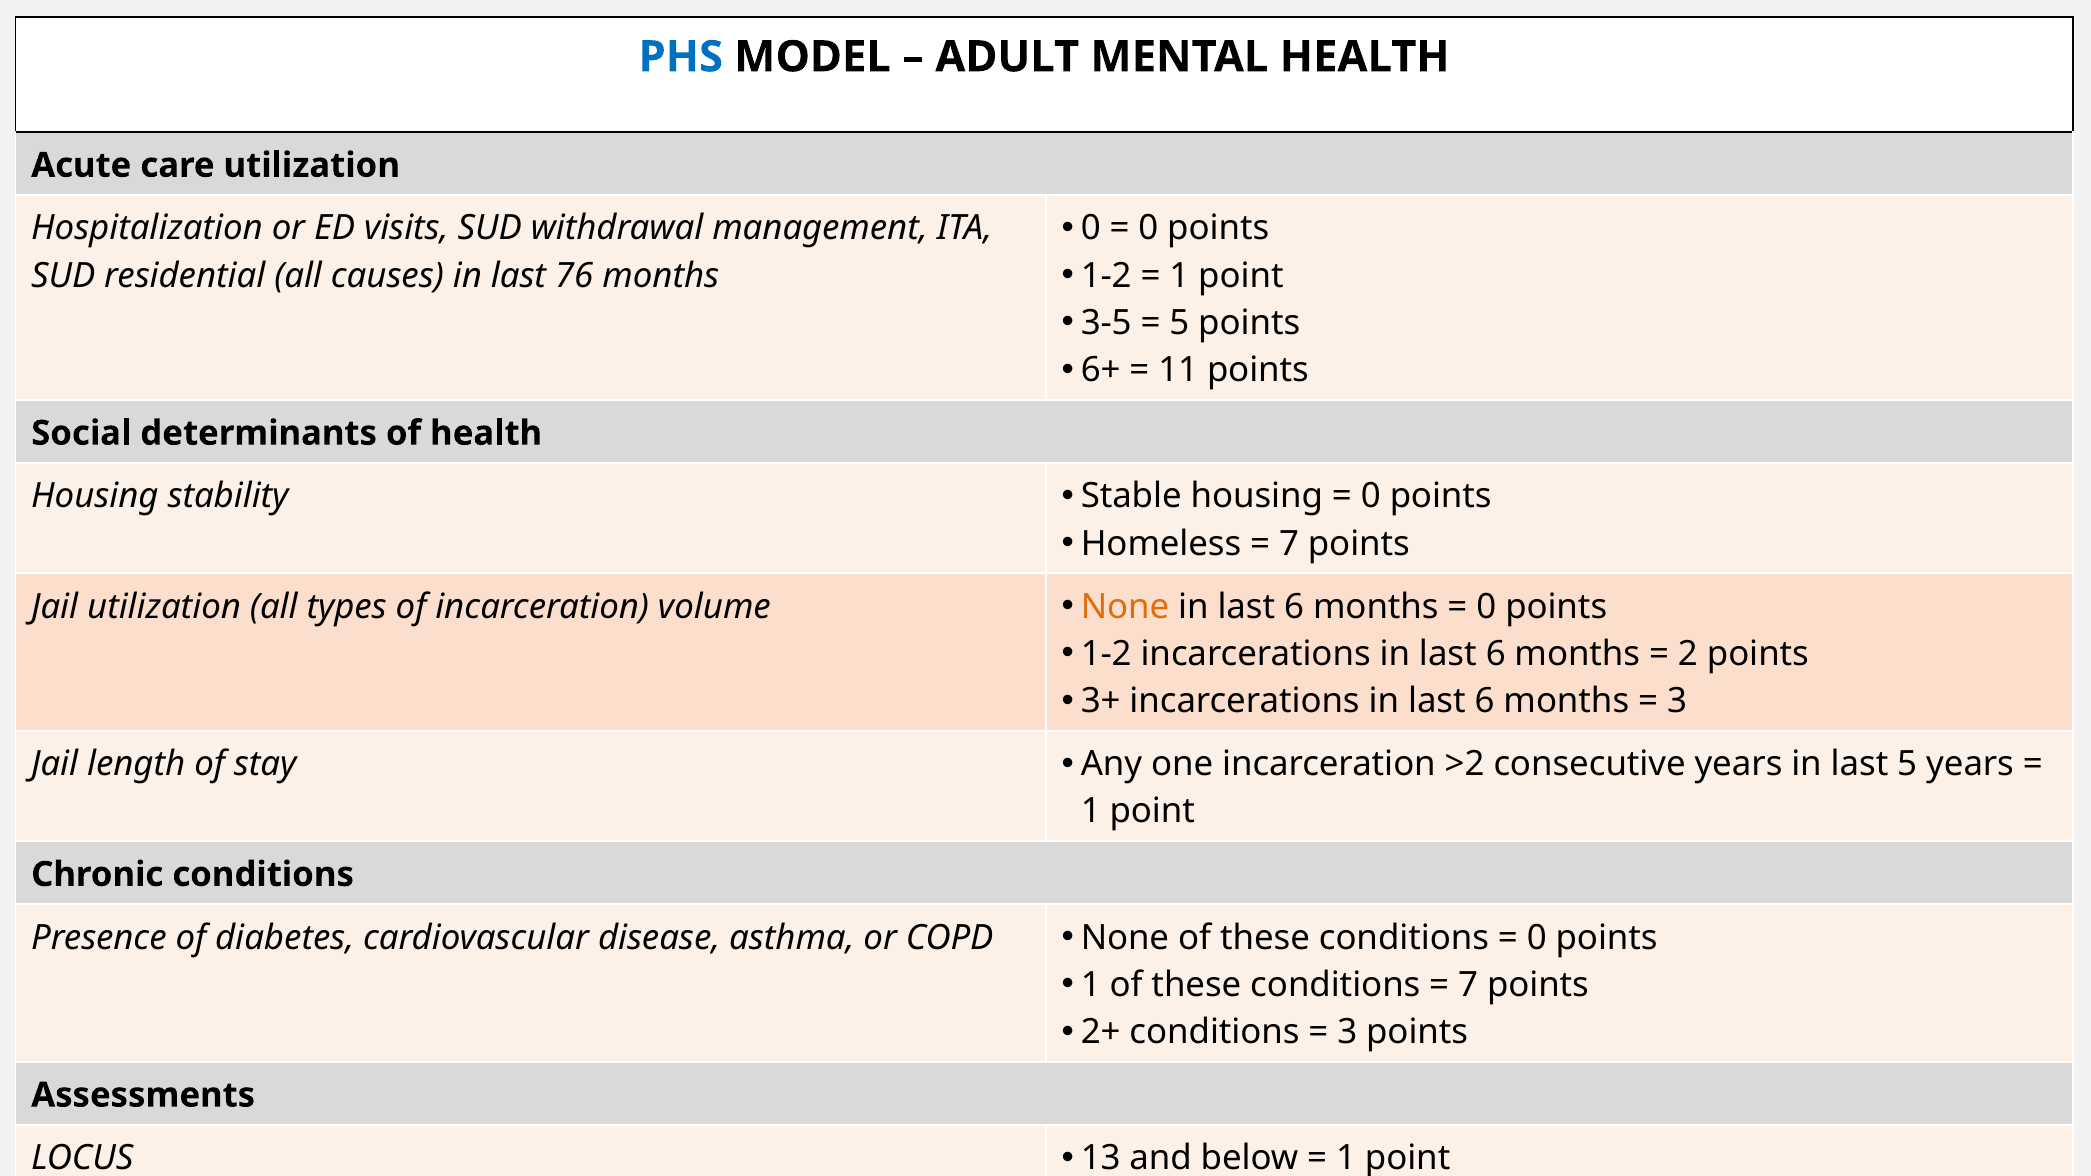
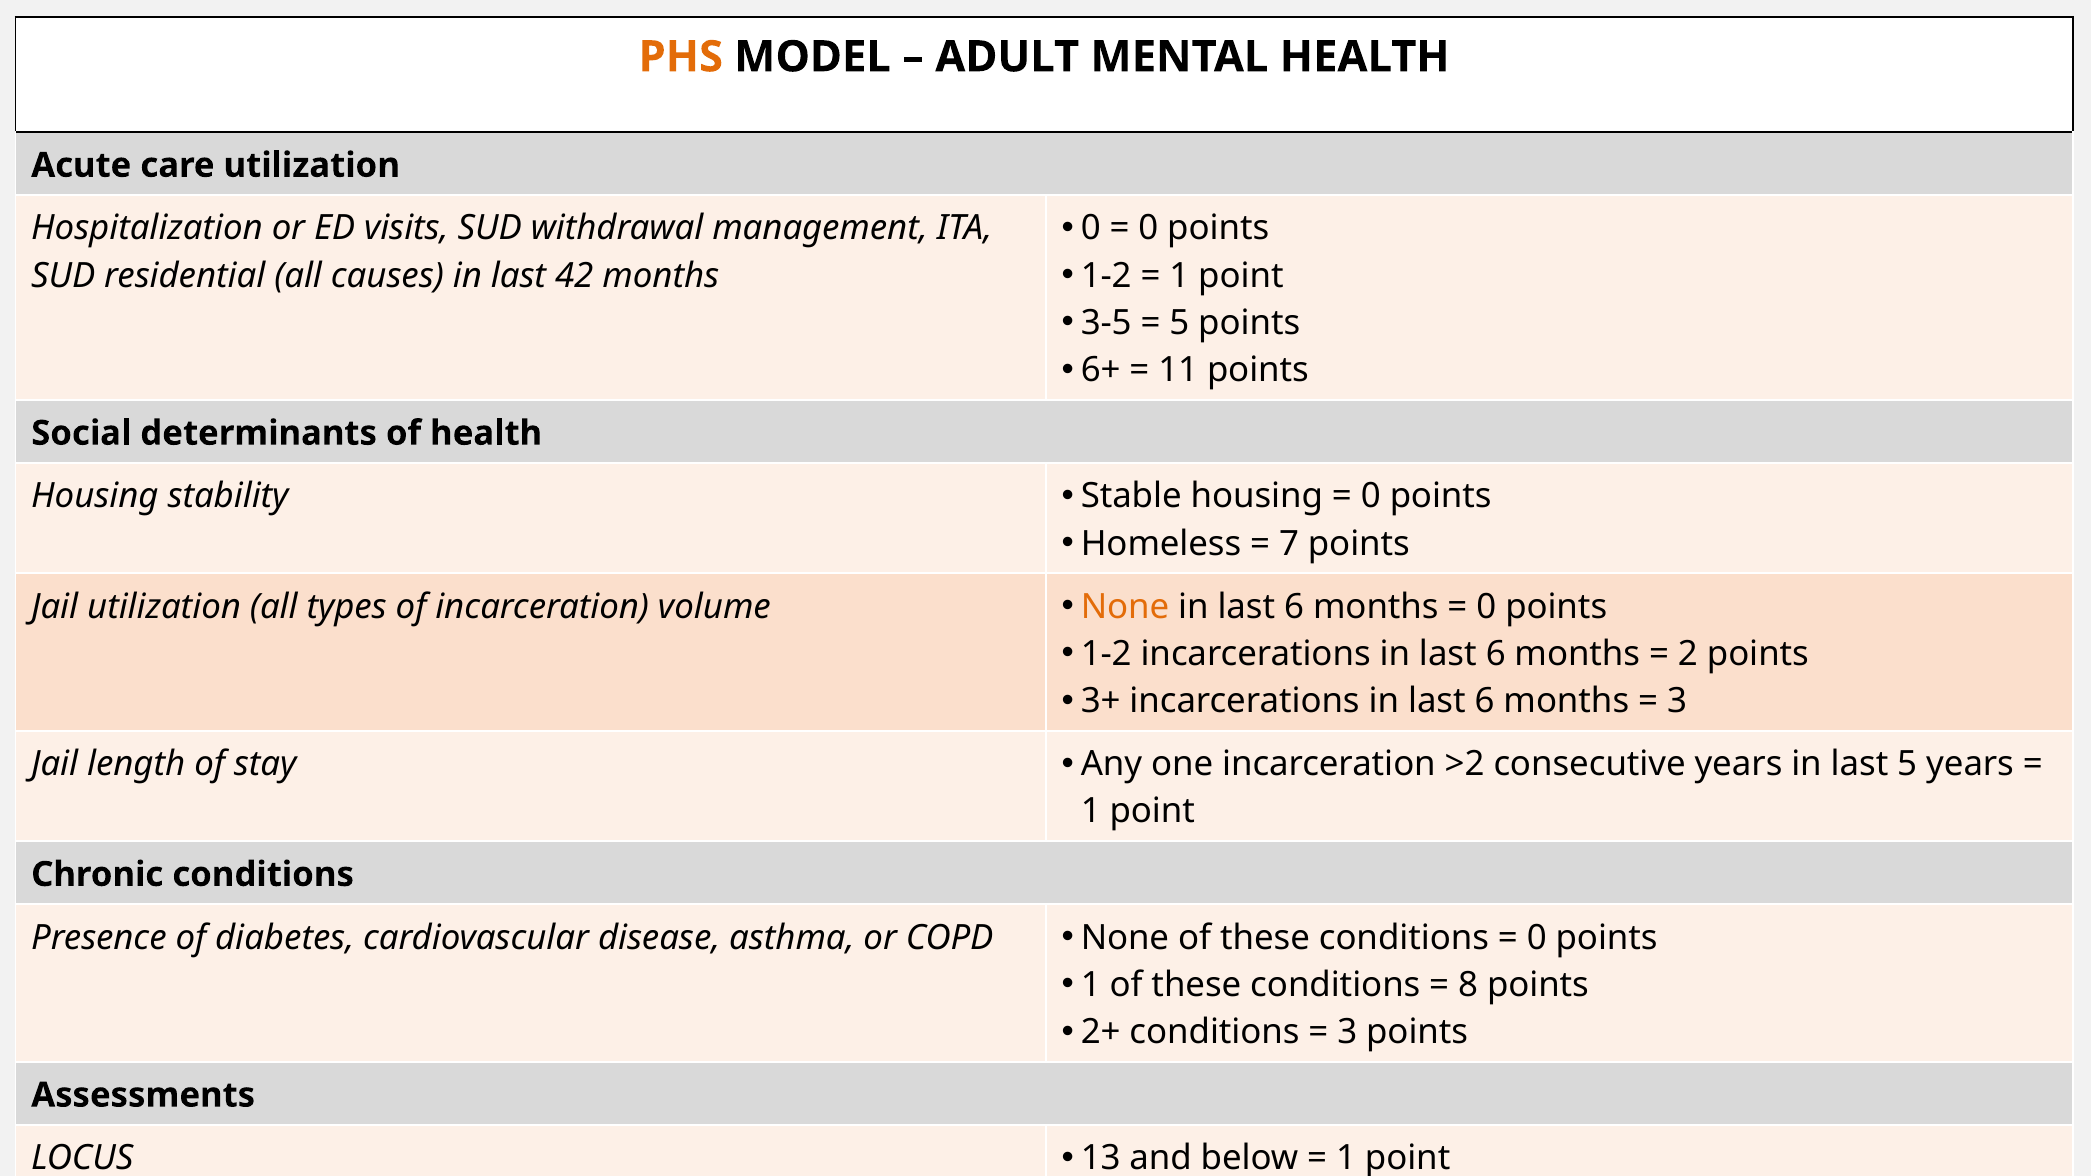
PHS colour: blue -> orange (681, 57)
76: 76 -> 42 (574, 276)
7: 7 -> 8 (1468, 985)
